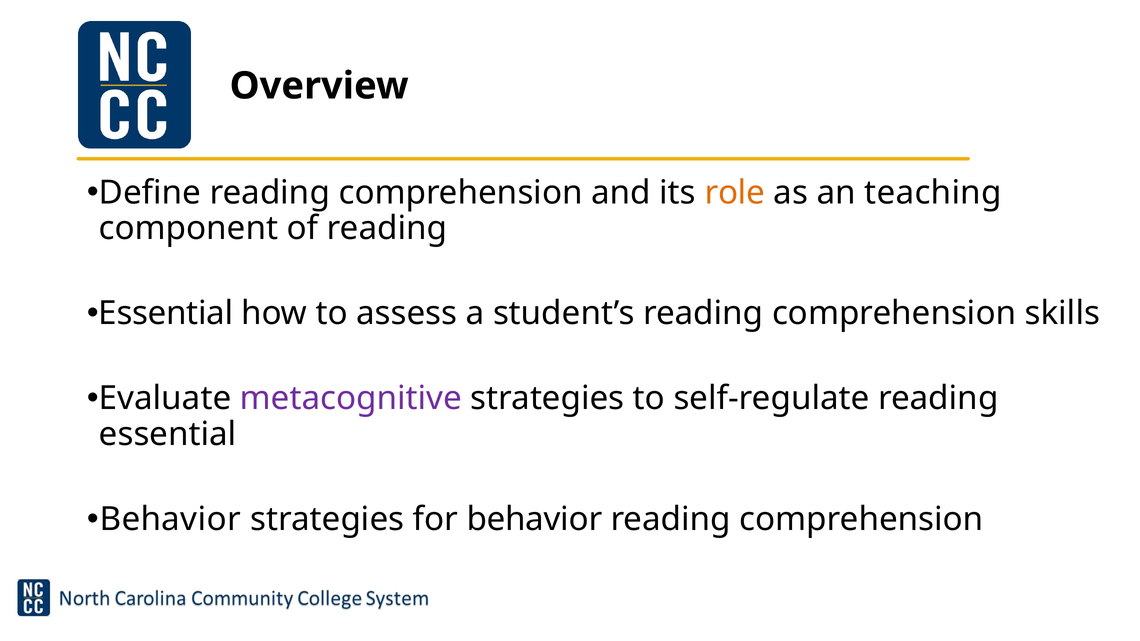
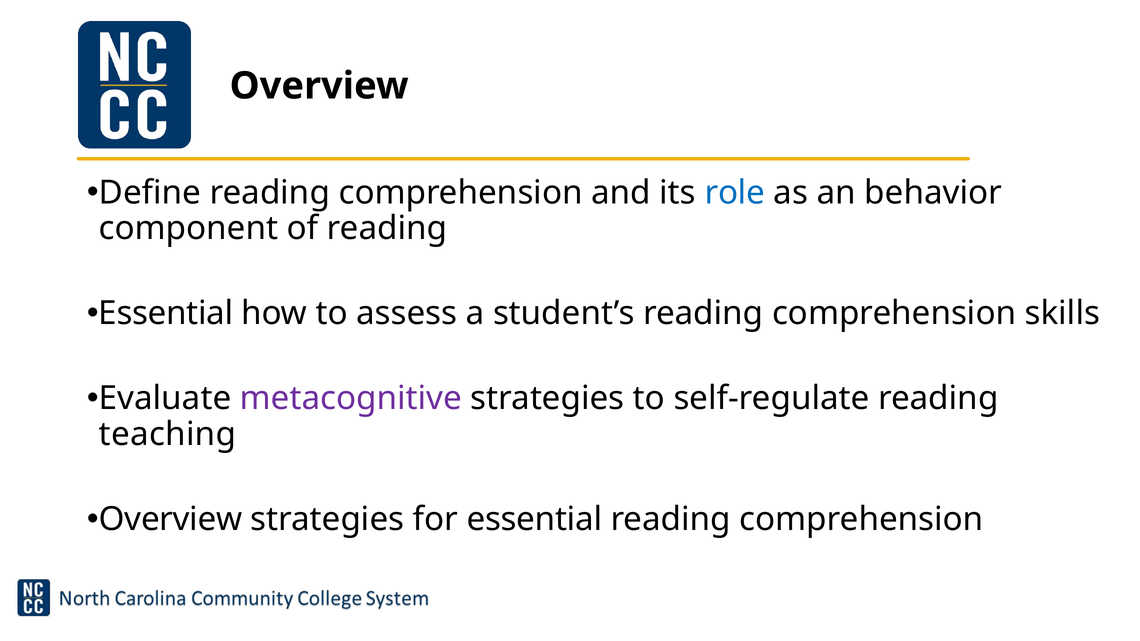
role colour: orange -> blue (735, 193)
teaching: teaching -> behavior (933, 193)
essential: essential -> teaching (168, 434)
Behavior: Behavior -> Overview (171, 520)
for behavior: behavior -> essential (534, 520)
